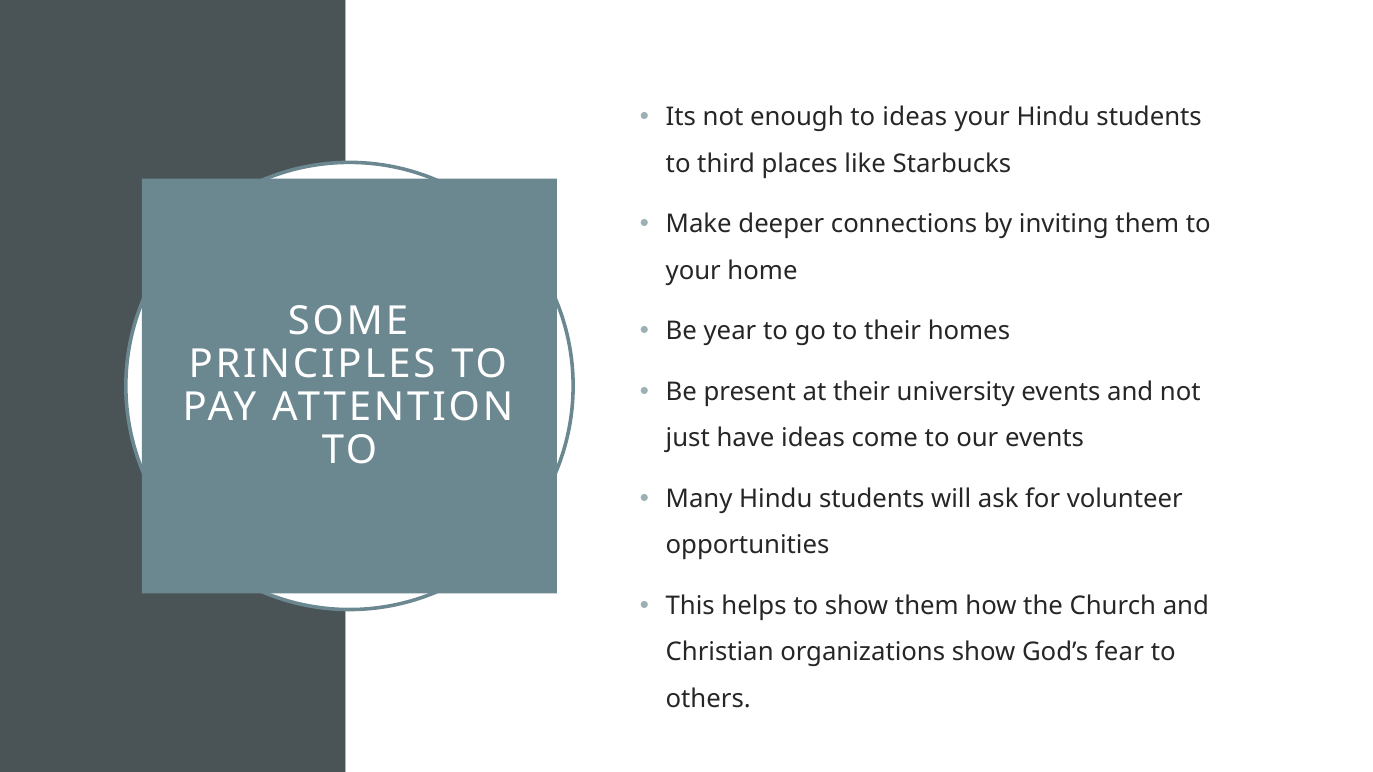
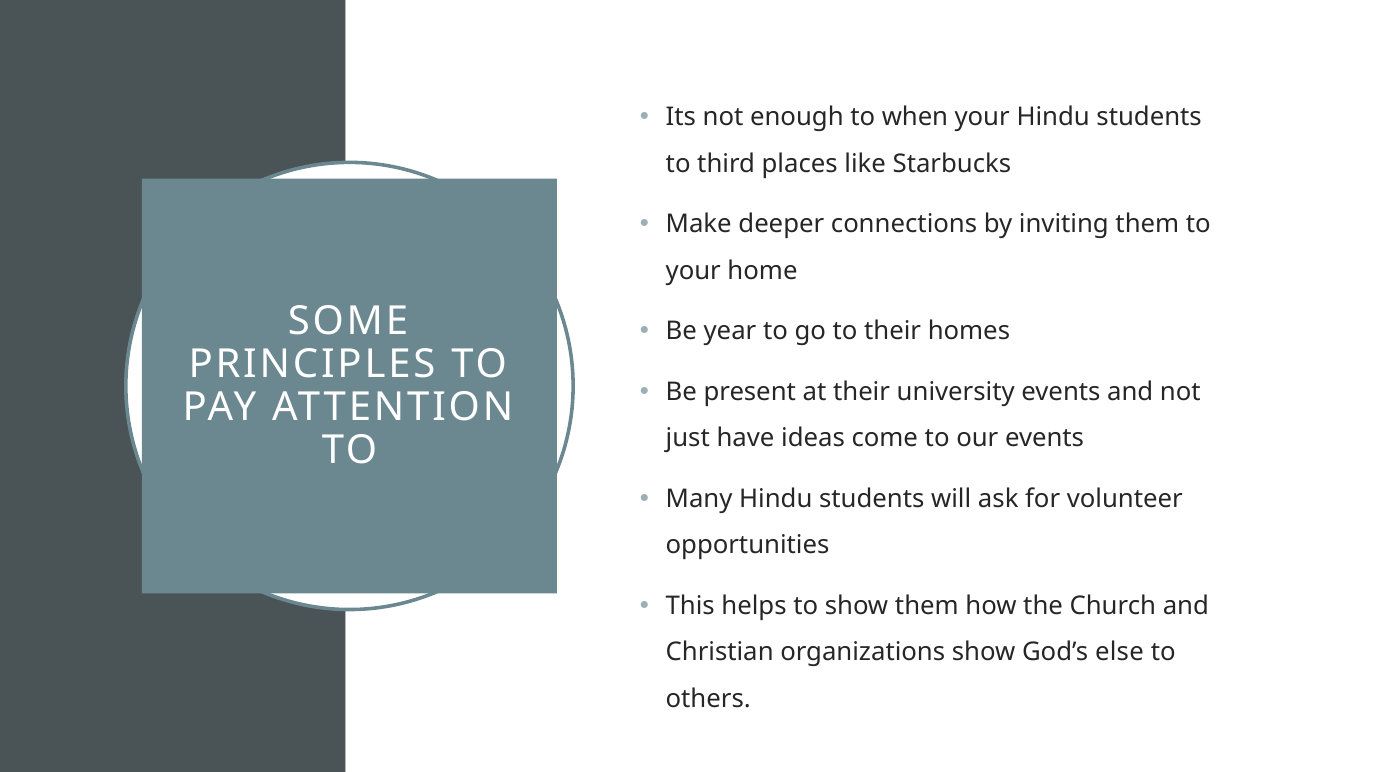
to ideas: ideas -> when (915, 118)
fear: fear -> else (1119, 652)
